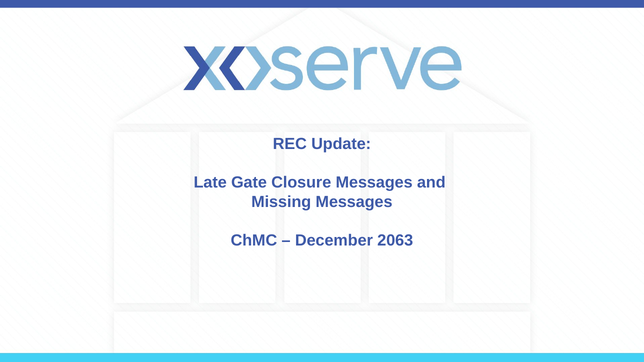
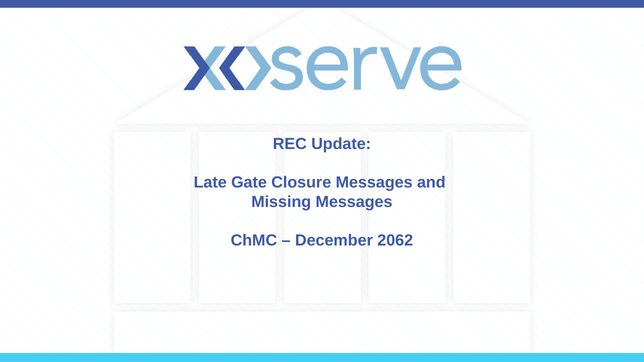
2063: 2063 -> 2062 (395, 241)
